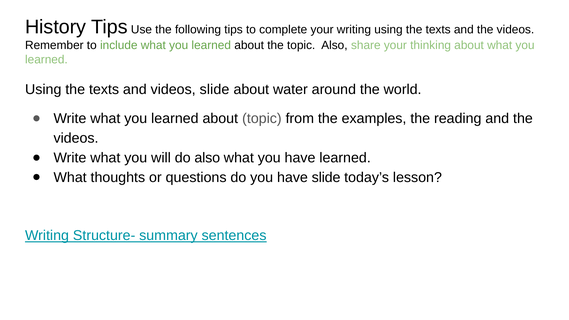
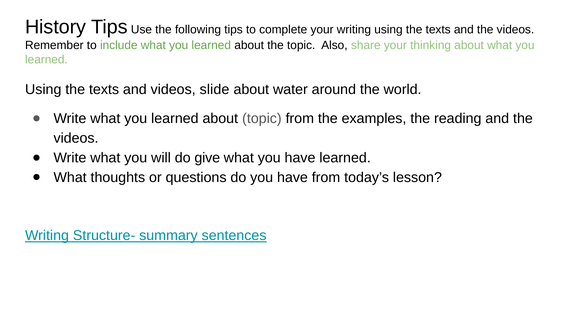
do also: also -> give (207, 158)
have slide: slide -> from (326, 177)
